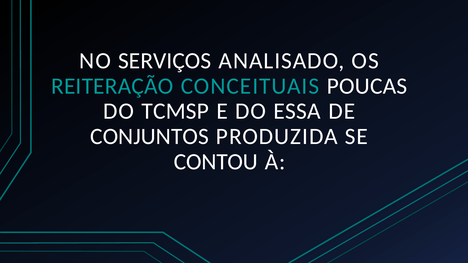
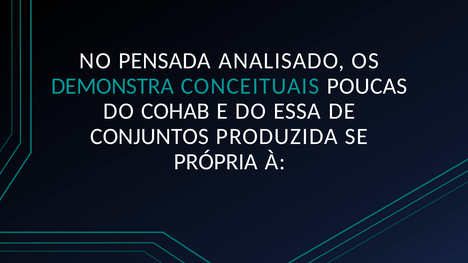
SERVIÇOS: SERVIÇOS -> PENSADA (165, 61)
REITERAÇÃO: REITERAÇÃO -> DEMONSTRA (112, 86)
TCMSP: TCMSP -> COHAB (175, 111)
CONTOU: CONTOU -> PRÓPRIA (216, 162)
